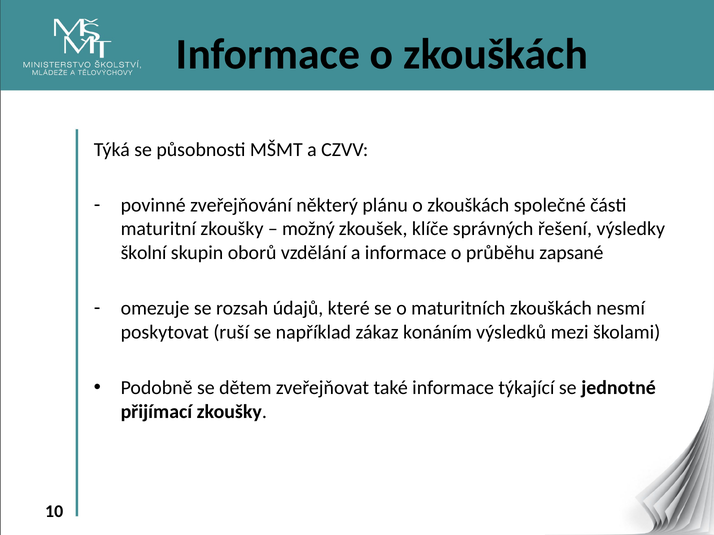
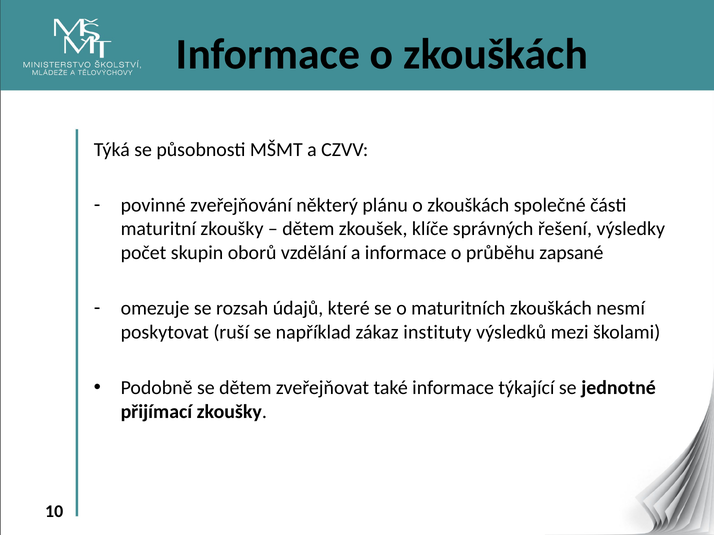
možný: možný -> dětem (308, 229)
školní: školní -> počet (143, 253)
konáním: konáním -> instituty (437, 332)
